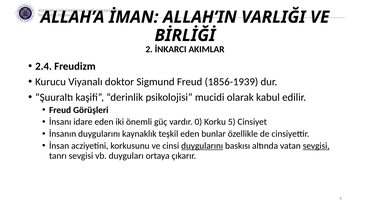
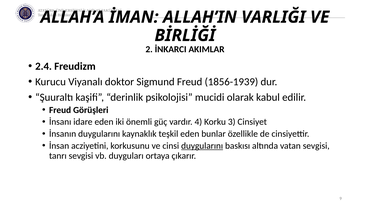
0: 0 -> 4 (198, 122)
5: 5 -> 3 (232, 122)
sevgisi underline: present -> none (316, 146)
